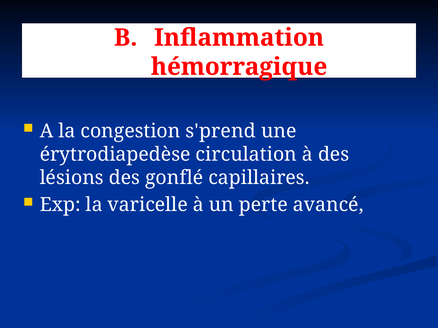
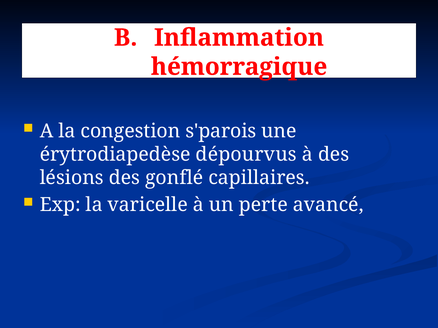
s'prend: s'prend -> s'parois (221, 131)
circulation: circulation -> dépourvus (246, 155)
